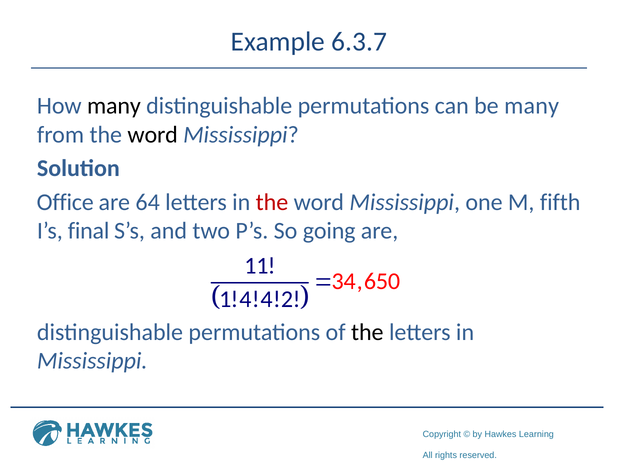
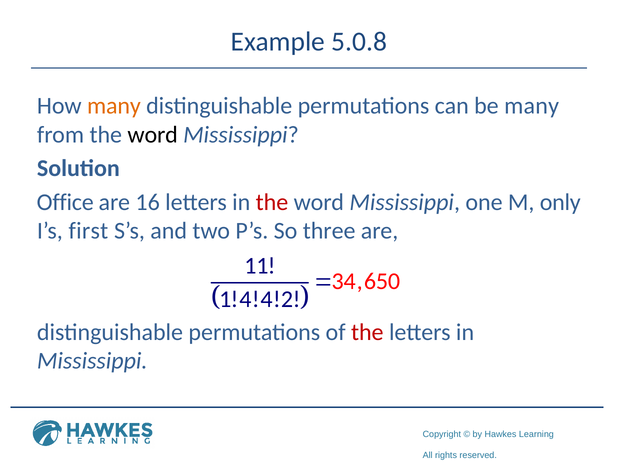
6.3.7: 6.3.7 -> 5.0.8 (359, 42)
many colour: black -> orange (114, 106)
64: 64 -> 16 (148, 202)
fifth: fifth -> only (560, 202)
final: final -> first (88, 231)
going: going -> three (329, 231)
the colour: black -> red (367, 332)
